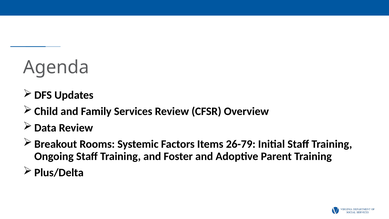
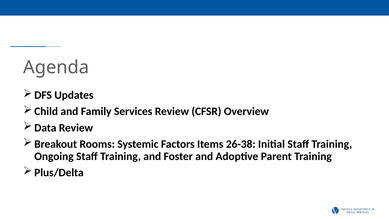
26-79: 26-79 -> 26-38 (241, 144)
